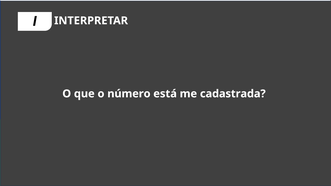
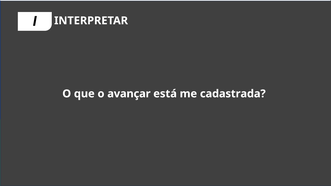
número: número -> avançar (129, 94)
